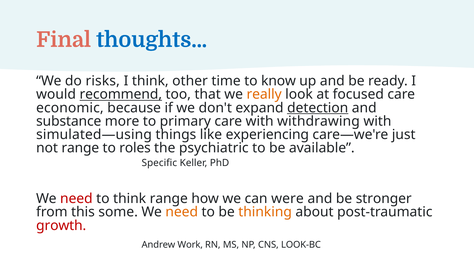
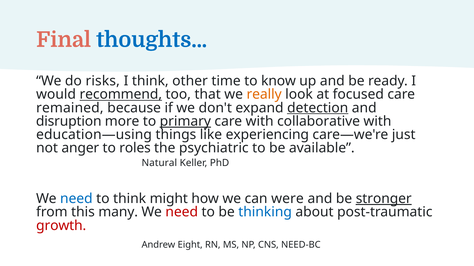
economic: economic -> remained (70, 108)
substance: substance -> disruption (69, 121)
primary underline: none -> present (185, 121)
withdrawing: withdrawing -> collaborative (319, 121)
simulated—using: simulated—using -> education—using (94, 135)
not range: range -> anger (80, 148)
Specific: Specific -> Natural (159, 163)
need colour: red -> blue (76, 199)
think range: range -> might (169, 199)
stronger underline: none -> present (384, 199)
some: some -> many (118, 213)
need colour: orange -> red (182, 213)
thinking colour: orange -> blue (265, 213)
Work: Work -> Eight (190, 245)
LOOK-BC: LOOK-BC -> NEED-BC (301, 245)
